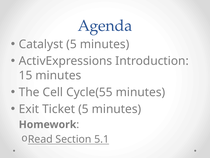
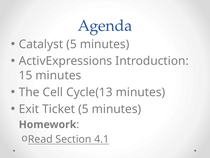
Cycle(55: Cycle(55 -> Cycle(13 (89, 92)
5.1: 5.1 -> 4.1 (102, 139)
